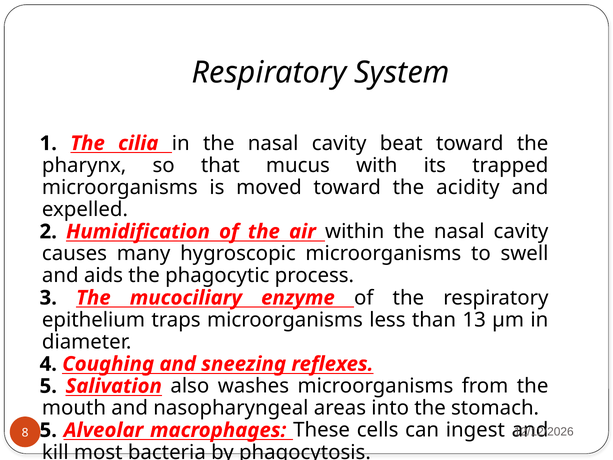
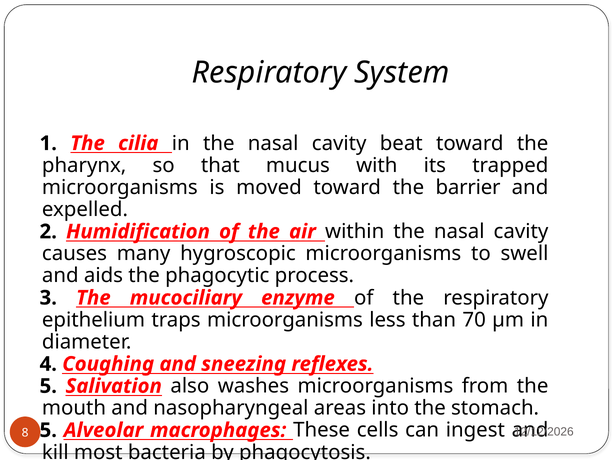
acidity: acidity -> barrier (468, 187)
13: 13 -> 70 (474, 320)
